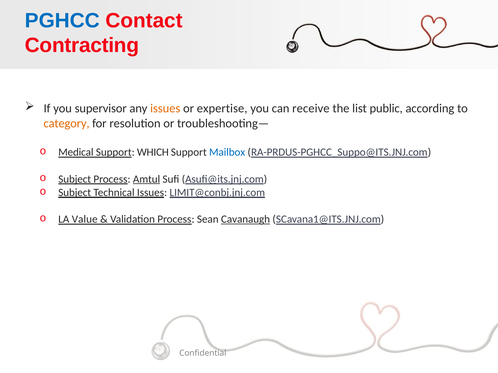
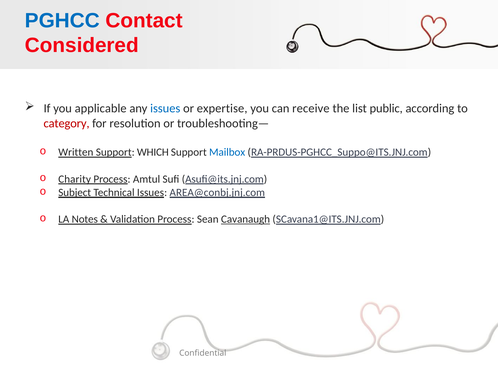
Contracting: Contracting -> Considered (82, 46)
supervisor: supervisor -> applicable (101, 109)
issues colour: orange -> blue (165, 109)
category colour: orange -> red (67, 124)
Medical: Medical -> Written (76, 152)
Subject: Subject -> Charity (75, 179)
Amtul underline: present -> none (147, 179)
LIMIT@conbj.jnj.com: LIMIT@conbj.jnj.com -> AREA@conbj.jnj.com (217, 193)
Value: Value -> Notes (85, 220)
